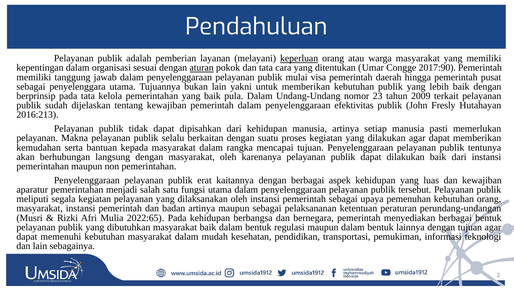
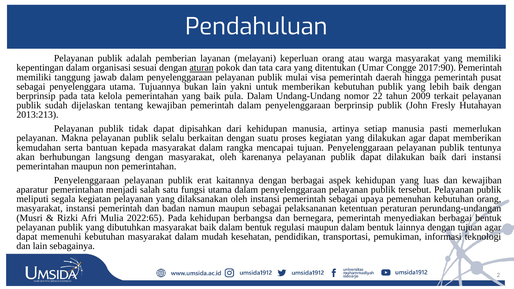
keperluan underline: present -> none (299, 58)
23: 23 -> 22 (378, 96)
penyelenggaraan efektivitas: efektivitas -> berprinsip (354, 105)
2016:213: 2016:213 -> 2013:213 (37, 115)
badan artinya: artinya -> namun (202, 209)
